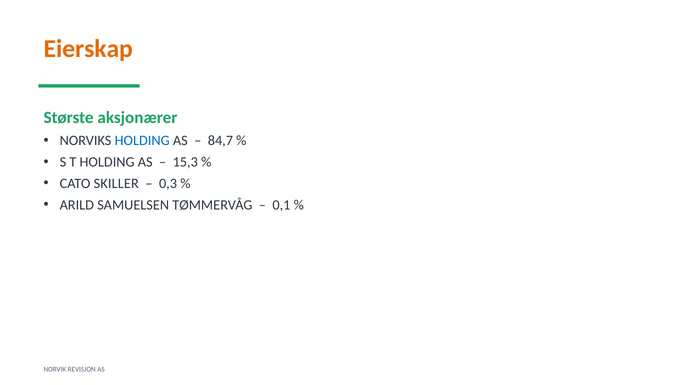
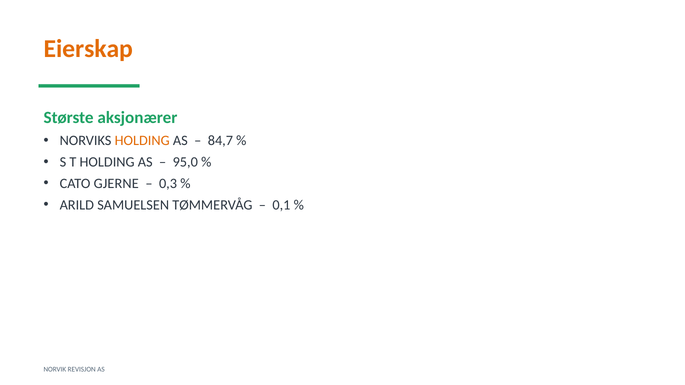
HOLDING colour: blue -> orange (142, 141)
15,3: 15,3 -> 95,0 (185, 162)
SKILLER: SKILLER -> GJERNE (116, 184)
